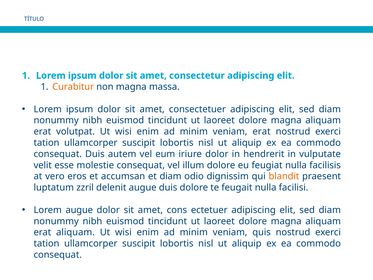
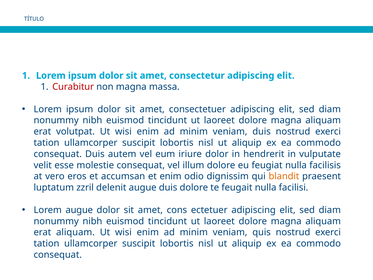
Curabitur colour: orange -> red (73, 87)
veniam erat: erat -> duis (262, 131)
et diam: diam -> enim (171, 176)
